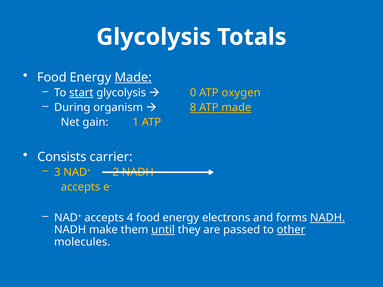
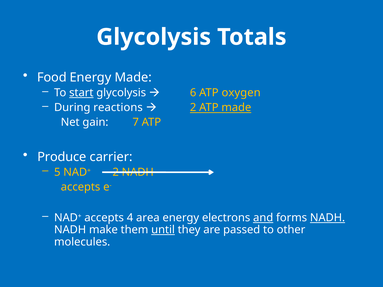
Made underline: present -> none (133, 77)
0: 0 -> 6 (193, 93)
organism: organism -> reactions (118, 108)
8: 8 -> 2 (193, 108)
1: 1 -> 7 (136, 122)
Consists: Consists -> Produce (62, 157)
3: 3 -> 5 (57, 172)
4 food: food -> area (148, 218)
and underline: none -> present (263, 218)
other underline: present -> none (291, 230)
